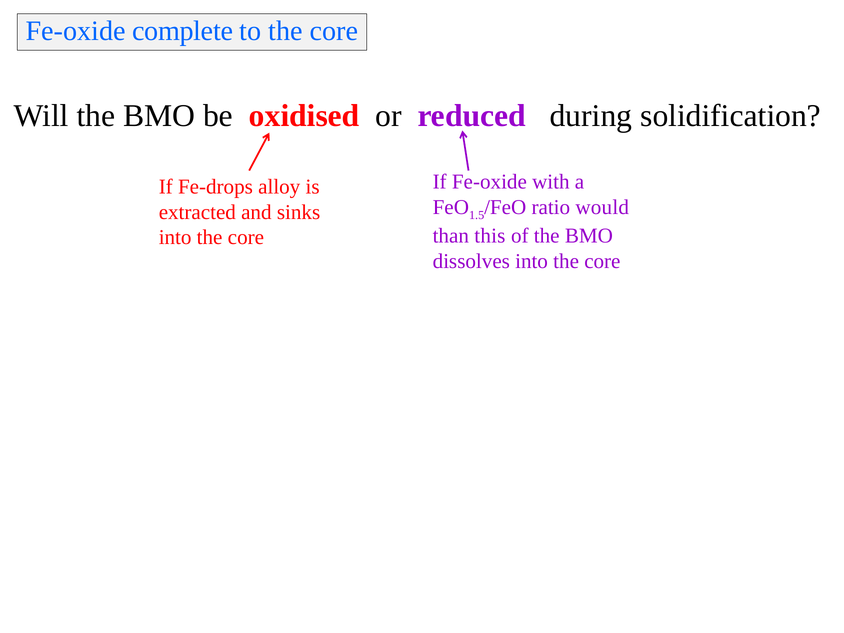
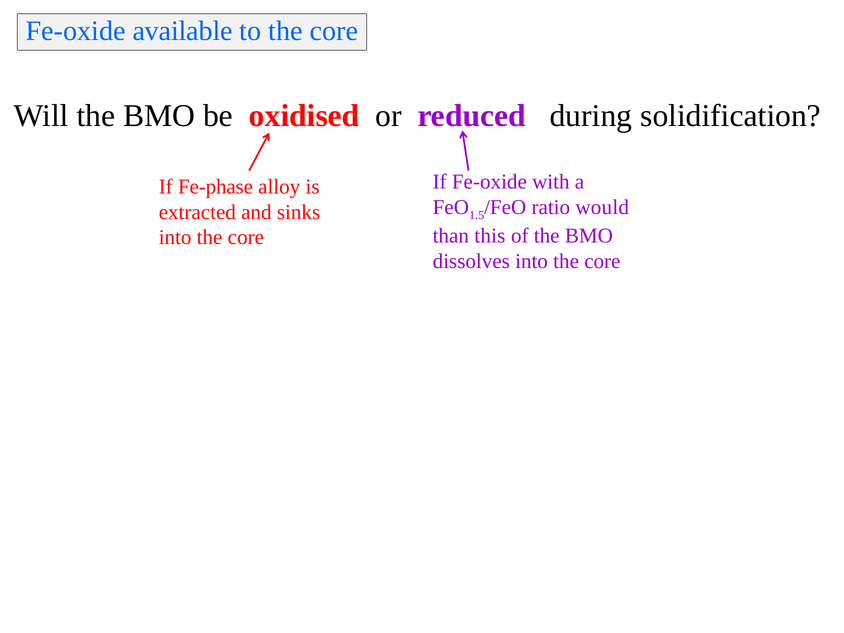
complete: complete -> available (183, 31)
Fe-drops: Fe-drops -> Fe-phase (216, 187)
